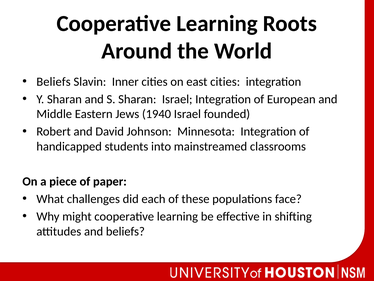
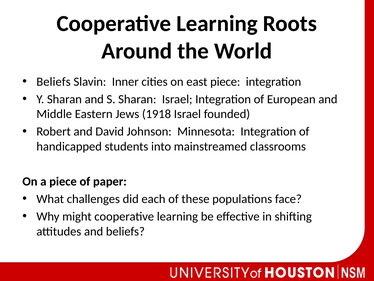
east cities: cities -> piece (225, 82)
1940: 1940 -> 1918 (157, 114)
